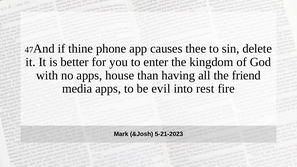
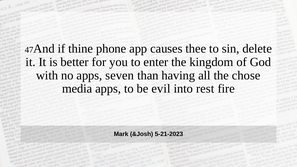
house: house -> seven (120, 75)
friend: friend -> chose (246, 75)
